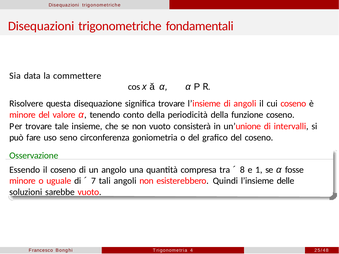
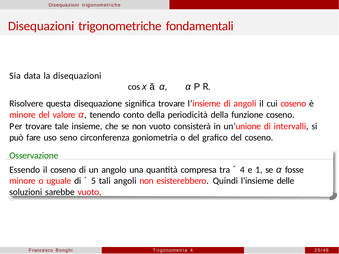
la commettere: commettere -> disequazioni (77, 76)
8: 8 -> 4 (242, 170)
7: 7 -> 5 (93, 181)
